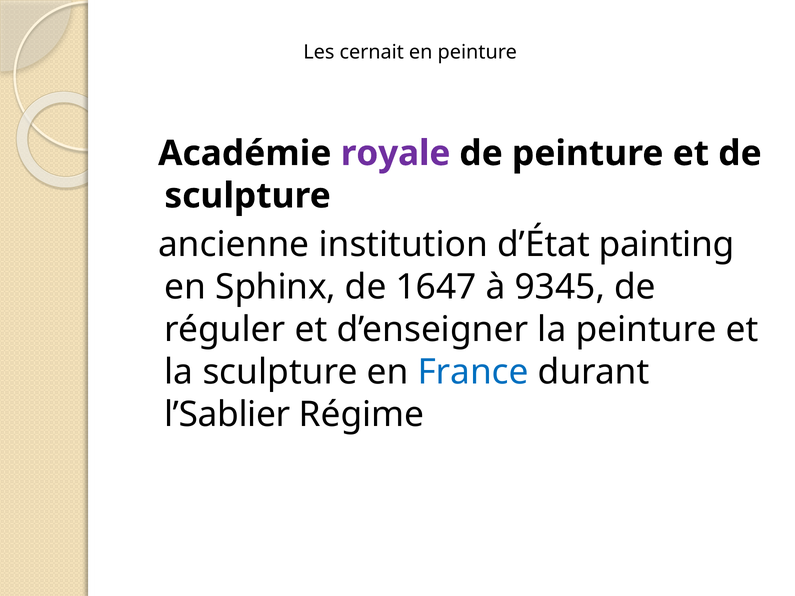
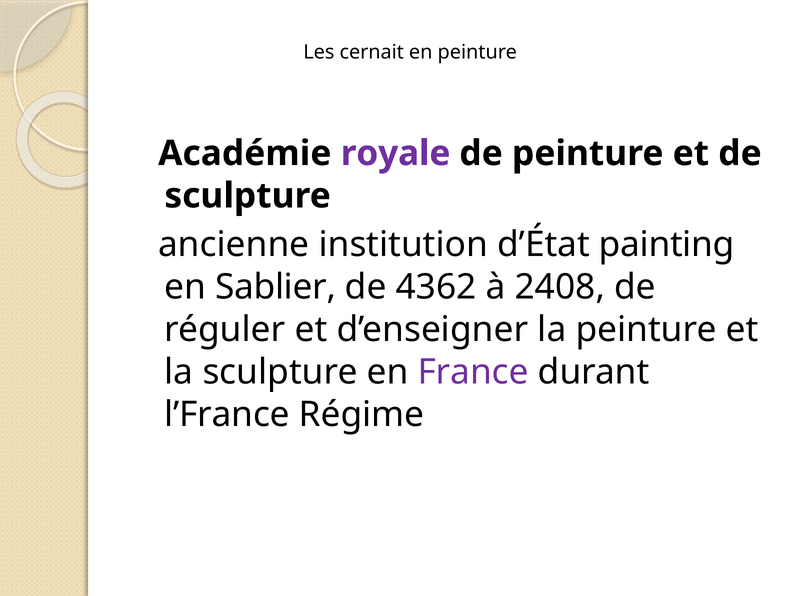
Sphinx: Sphinx -> Sablier (276, 287)
1647: 1647 -> 4362 (436, 287)
9345: 9345 -> 2408 (560, 287)
France colour: blue -> purple (473, 372)
l’Sablier: l’Sablier -> l’France (227, 415)
